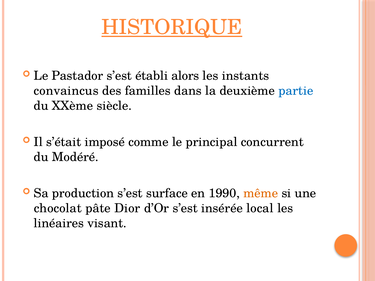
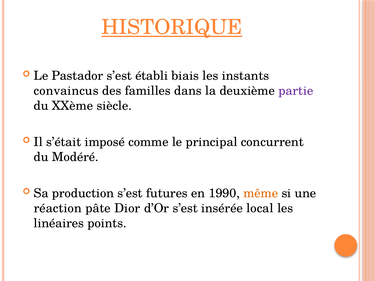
alors: alors -> biais (185, 76)
partie colour: blue -> purple (296, 91)
surface: surface -> futures (167, 193)
chocolat: chocolat -> réaction (58, 208)
visant: visant -> points (107, 223)
